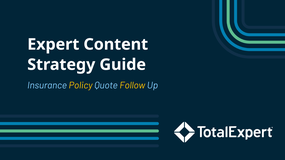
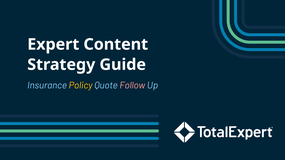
Follow colour: yellow -> pink (132, 86)
